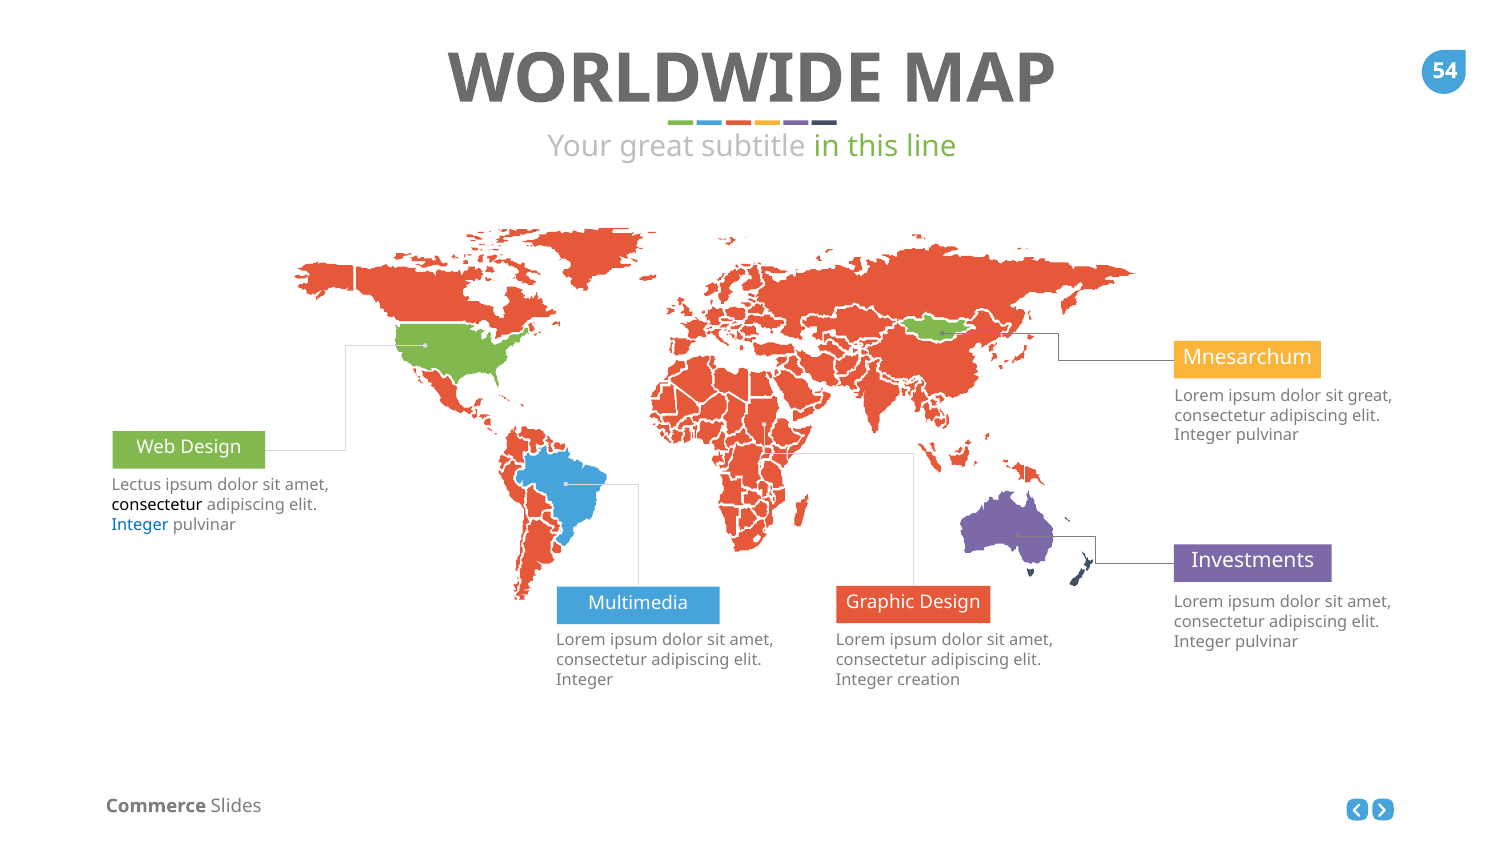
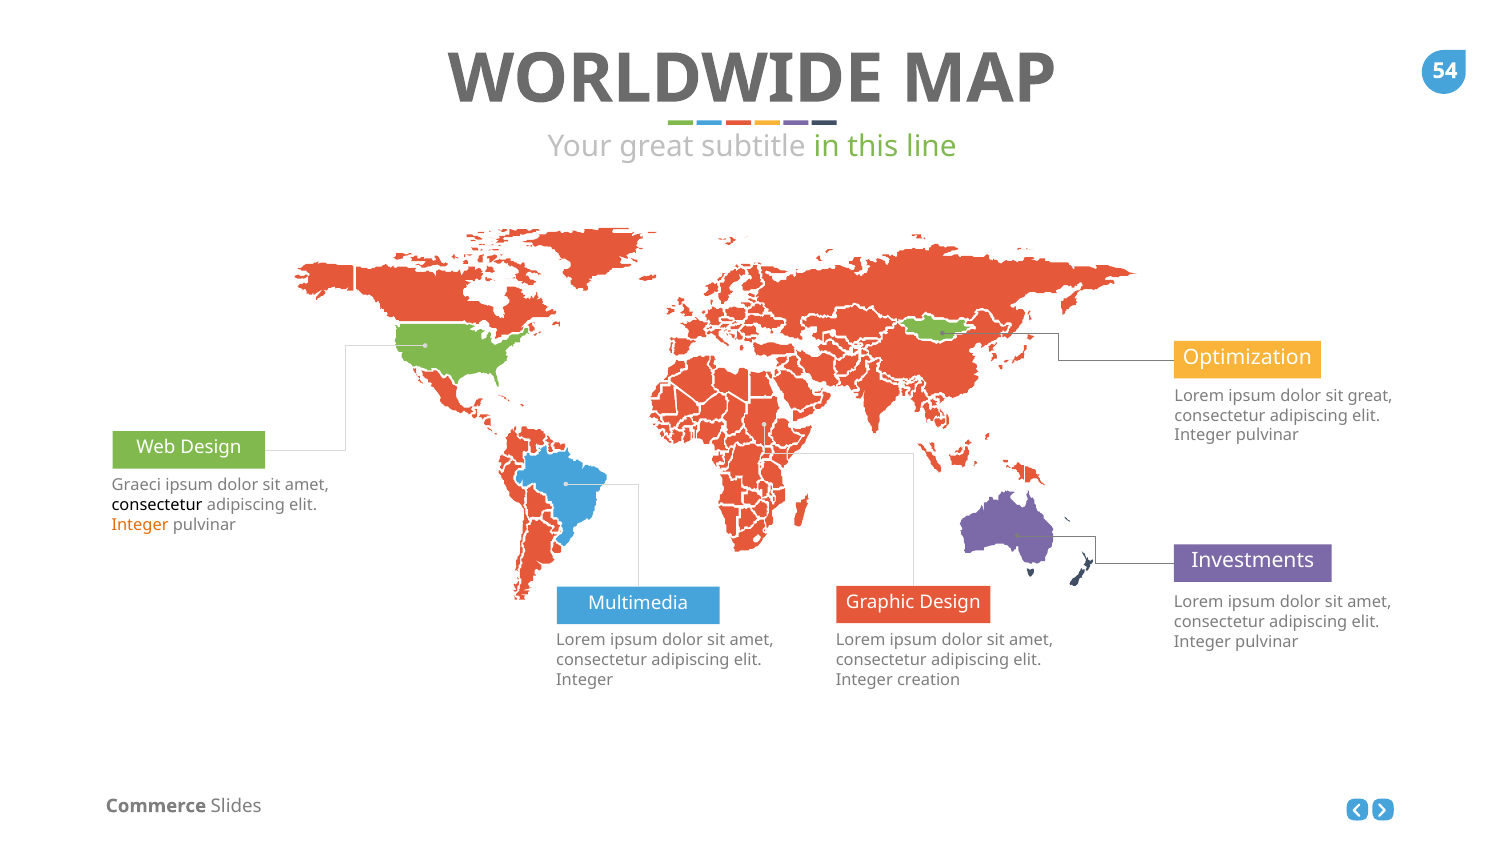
Mnesarchum: Mnesarchum -> Optimization (1247, 357)
Lectus: Lectus -> Graeci (136, 485)
Integer colour: blue -> orange (140, 525)
